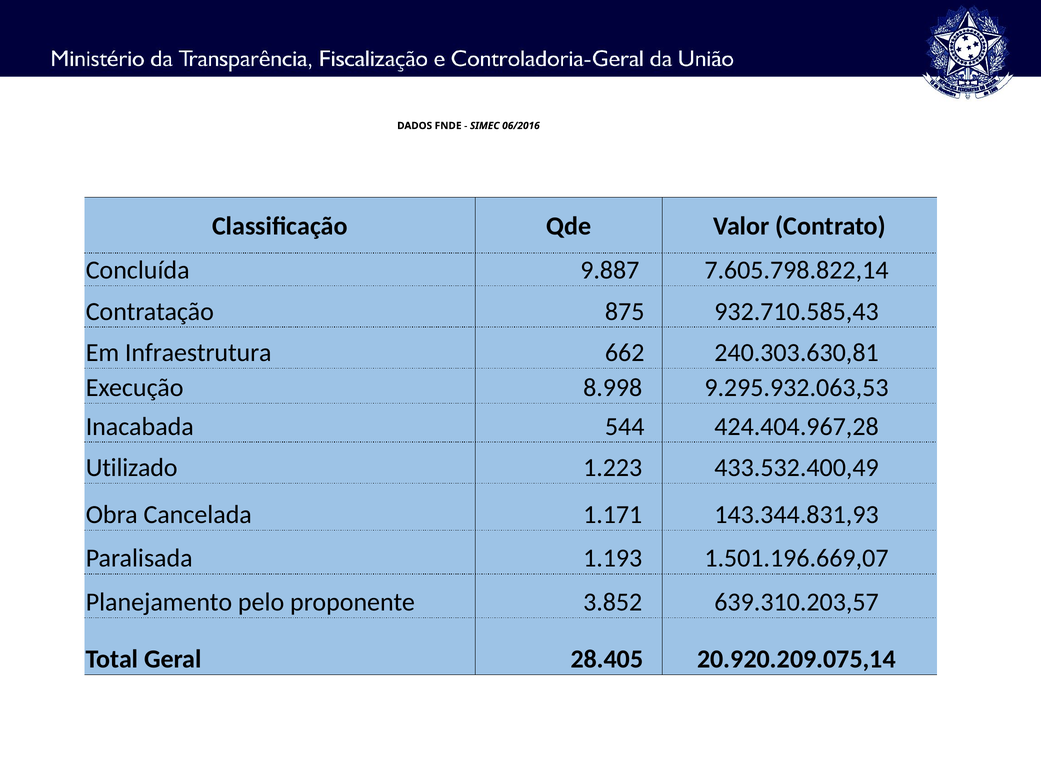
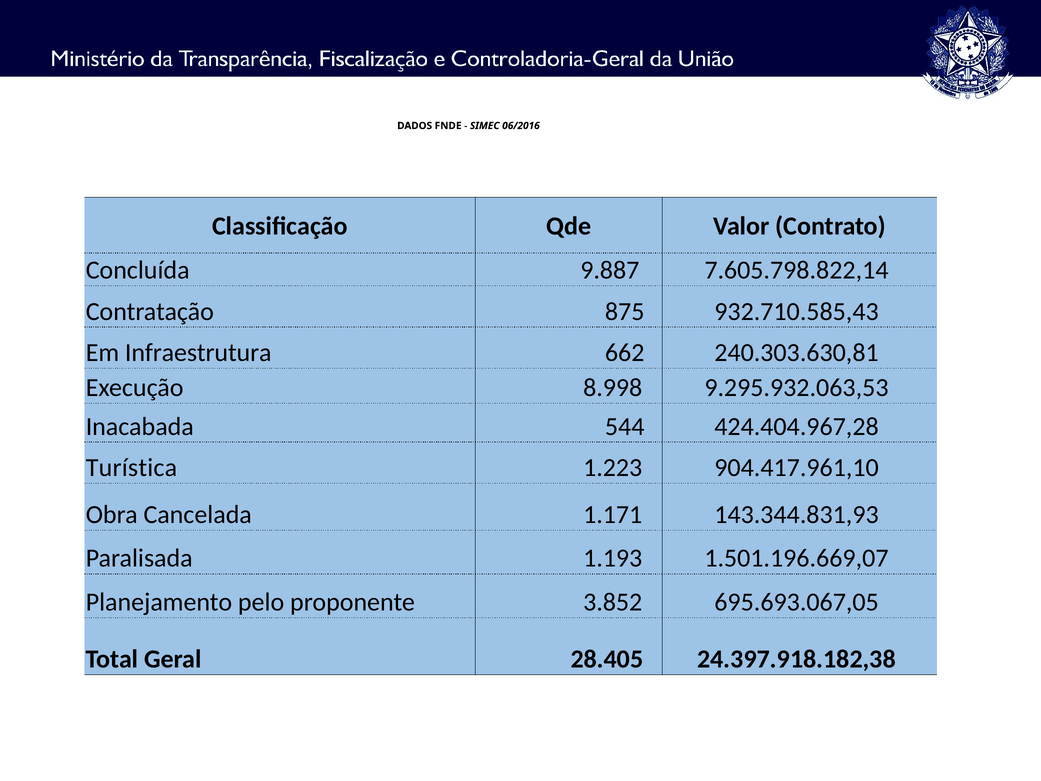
Utilizado: Utilizado -> Turística (131, 467)
433.532.400,49: 433.532.400,49 -> 904.417.961,10 (797, 467)
639.310.203,57: 639.310.203,57 -> 695.693.067,05 (797, 602)
20.920.209.075,14: 20.920.209.075,14 -> 24.397.918.182,38 (796, 659)
